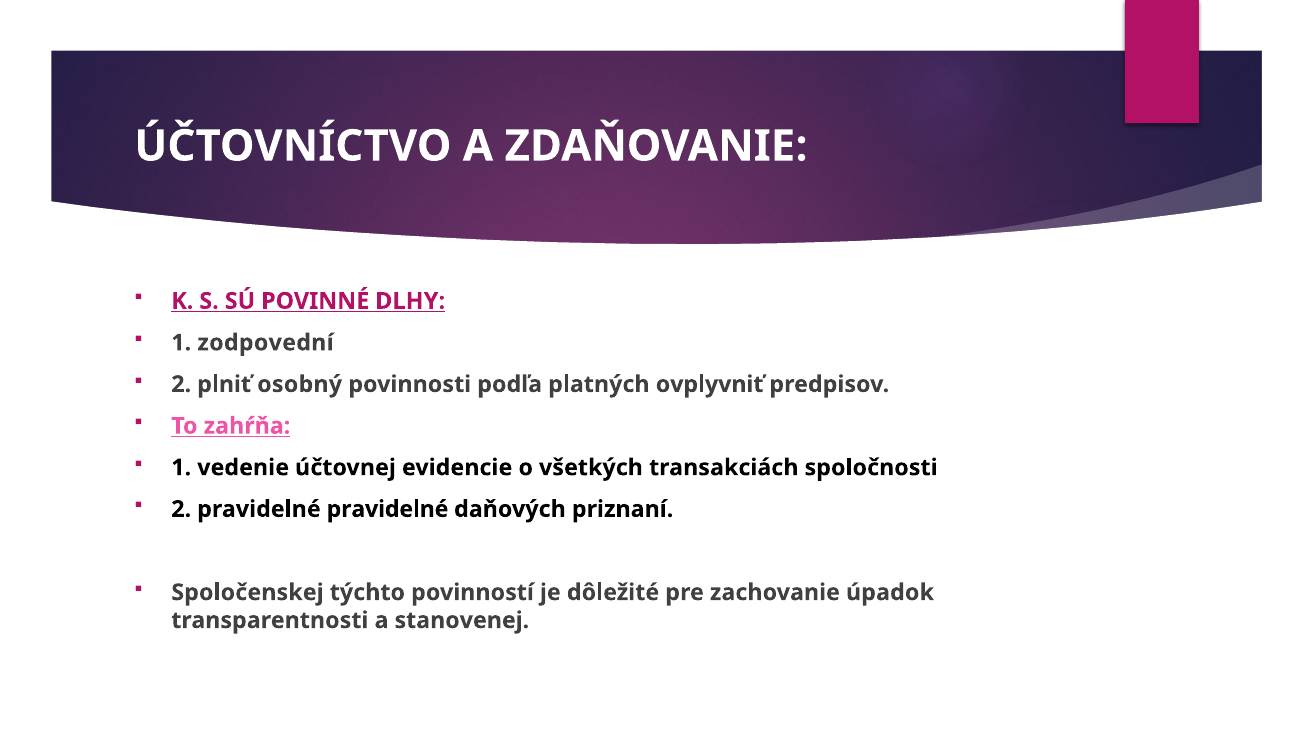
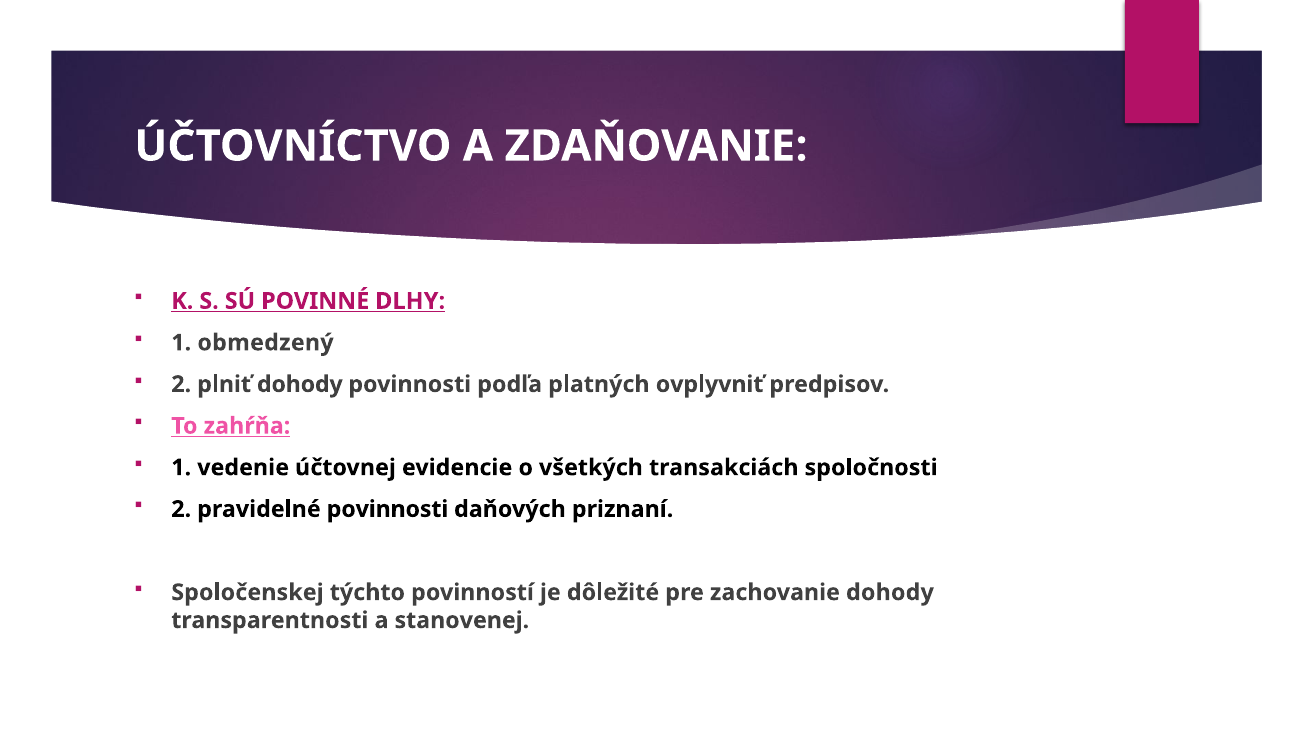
zodpovední: zodpovední -> obmedzený (265, 343)
plniť osobný: osobný -> dohody (300, 384)
pravidelné pravidelné: pravidelné -> povinnosti (387, 509)
zachovanie úpadok: úpadok -> dohody (890, 593)
